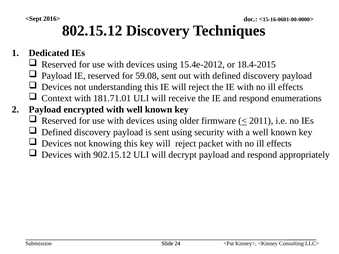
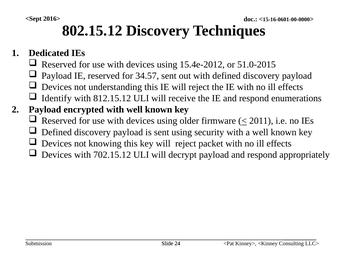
18.4-2015: 18.4-2015 -> 51.0-2015 (257, 64)
59.08: 59.08 -> 34.57 (147, 76)
Context: Context -> Identify (57, 98)
181.71.01: 181.71.01 -> 812.15.12 (112, 98)
902.15.12: 902.15.12 -> 702.15.12 (112, 155)
